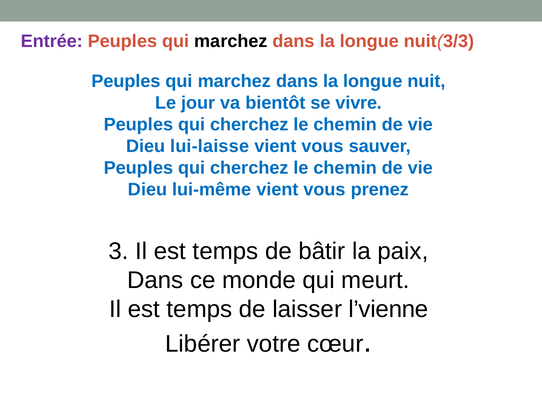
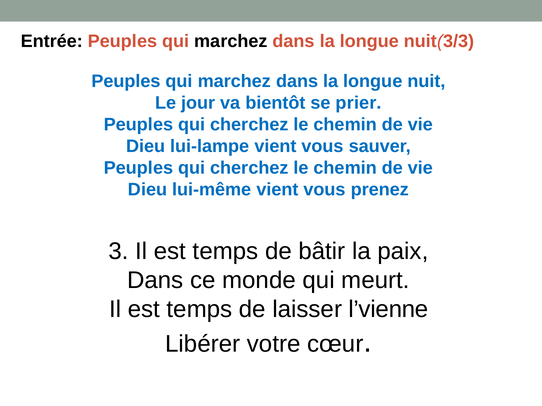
Entrée colour: purple -> black (52, 41)
vivre: vivre -> prier (359, 103)
lui-laisse: lui-laisse -> lui-lampe (210, 146)
